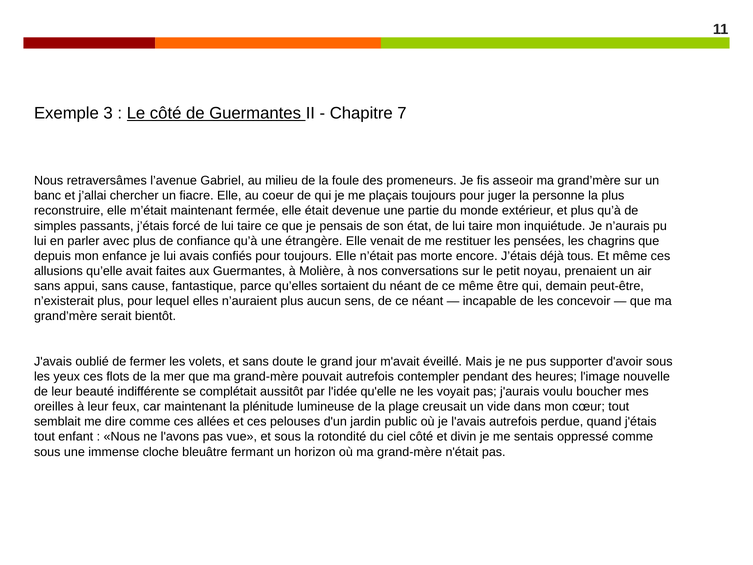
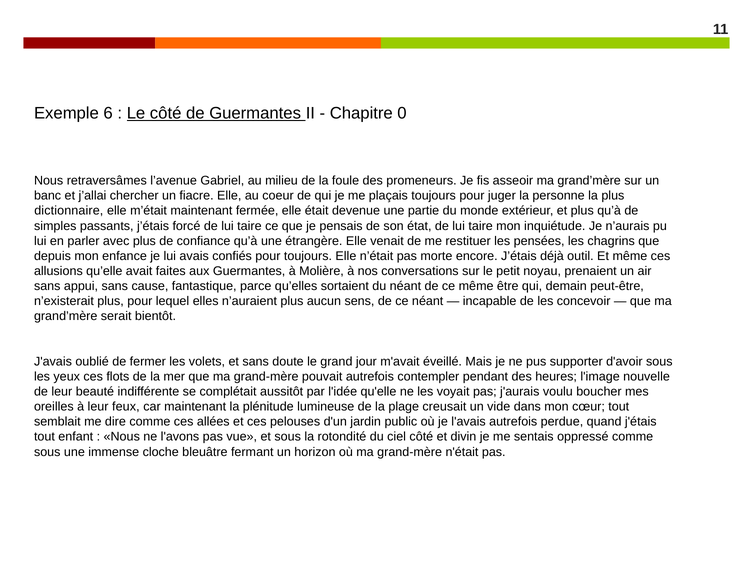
3: 3 -> 6 (108, 113)
7: 7 -> 0 (402, 113)
reconstruire: reconstruire -> dictionnaire (69, 211)
tous: tous -> outil (580, 256)
